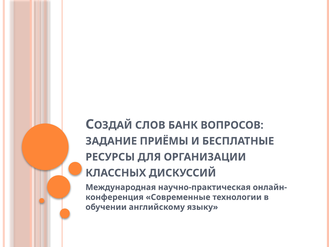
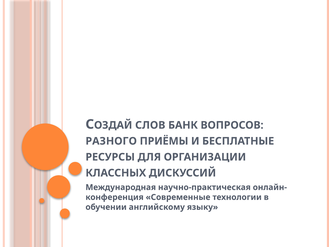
ЗАДАНИЕ: ЗАДАНИЕ -> РАЗНОГО (111, 141)
